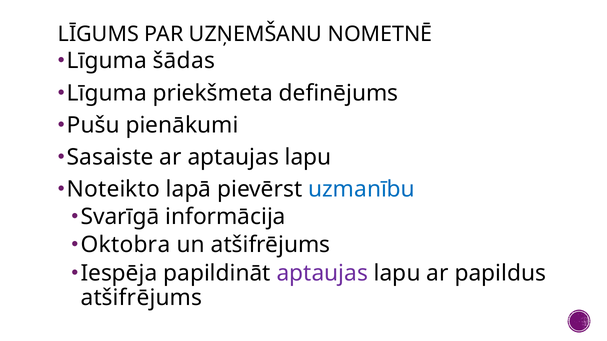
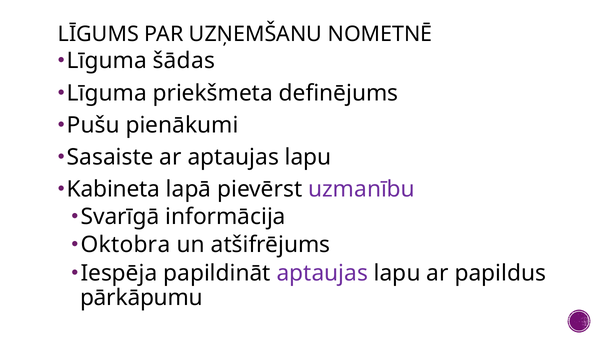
Noteikto: Noteikto -> Kabineta (114, 190)
uzmanību colour: blue -> purple (362, 190)
atšifrējums: atšifrējums -> pārkāpumu (142, 298)
